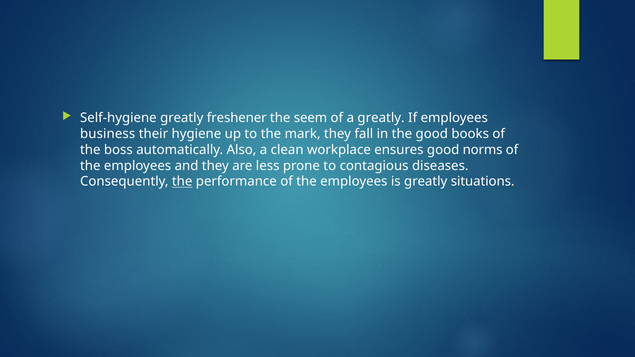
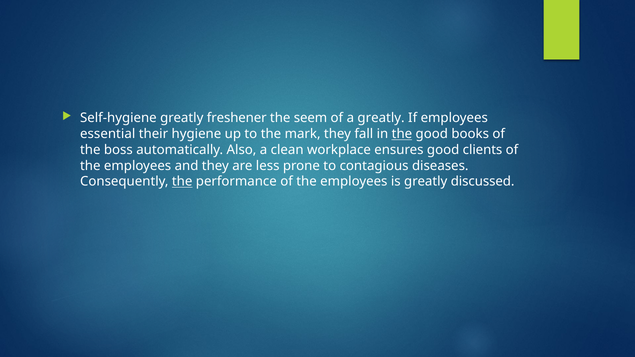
business: business -> essential (108, 134)
the underline: none -> present (402, 134)
norms: norms -> clients (483, 150)
situations: situations -> discussed (483, 182)
